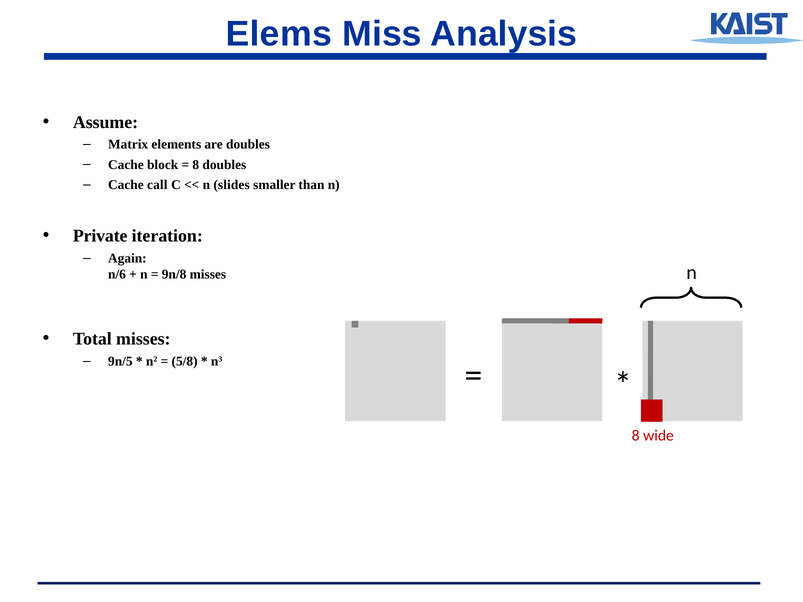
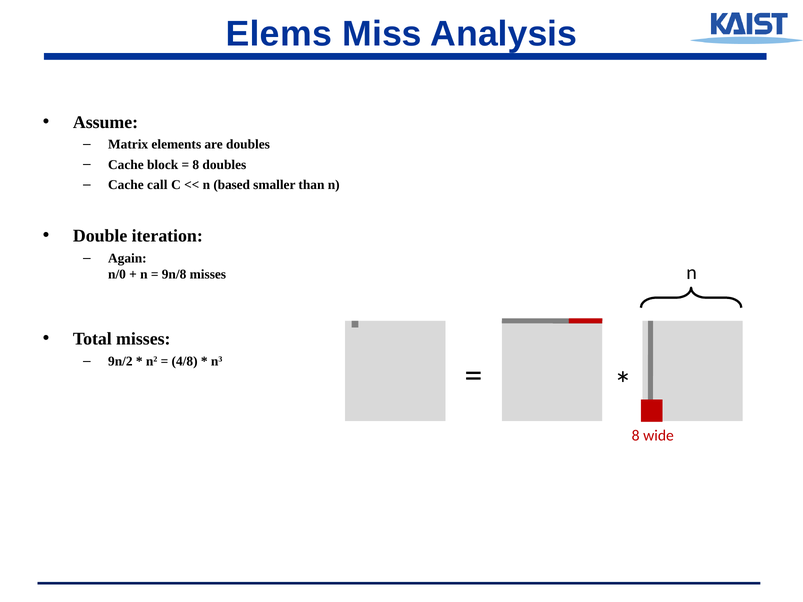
slides: slides -> based (232, 185)
Private: Private -> Double (100, 236)
n/6: n/6 -> n/0 (117, 274)
9n/5: 9n/5 -> 9n/2 (120, 361)
5/8: 5/8 -> 4/8 (185, 361)
